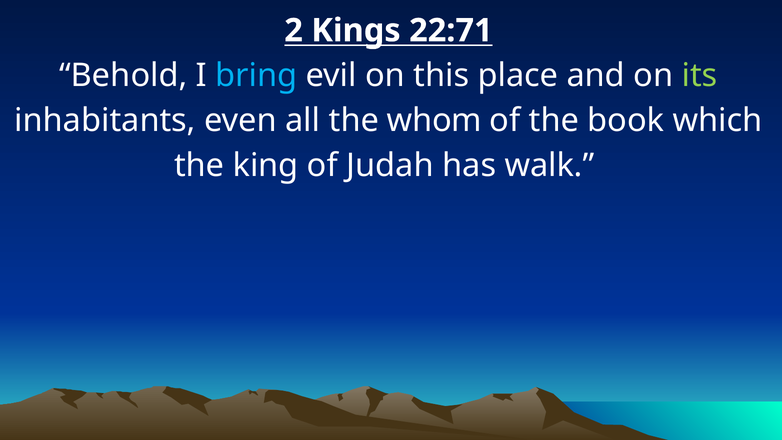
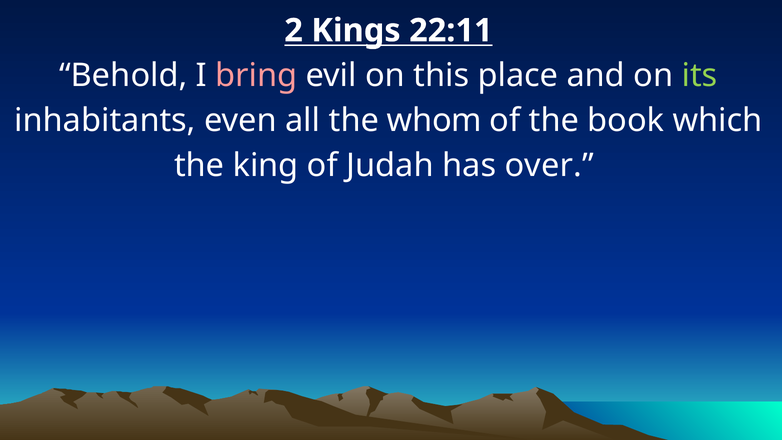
22:71: 22:71 -> 22:11 (451, 31)
bring colour: light blue -> pink (256, 75)
walk: walk -> over (549, 165)
